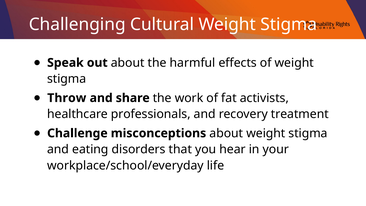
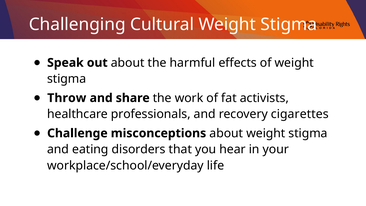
treatment: treatment -> cigarettes (300, 114)
